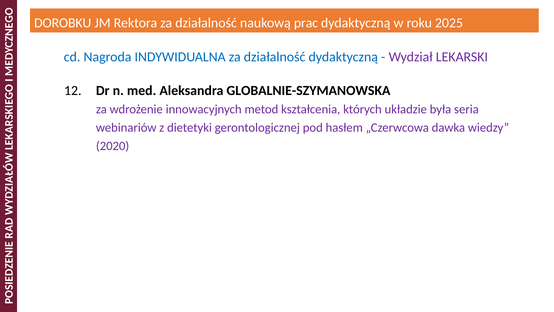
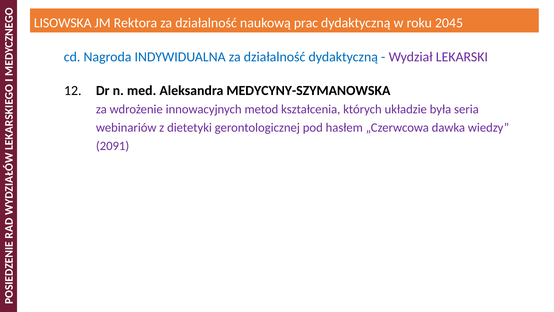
DOROBKU: DOROBKU -> LISOWSKA (63, 23)
2025: 2025 -> 2045 (449, 23)
GLOBALNIE-SZYMANOWSKA: GLOBALNIE-SZYMANOWSKA -> MEDYCYNY-SZYMANOWSKA (308, 90)
2020: 2020 -> 2091 (113, 146)
